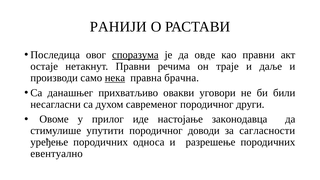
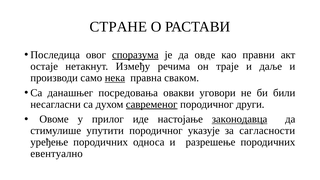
РАНИЈИ: РАНИЈИ -> СТРАНЕ (118, 27)
нетакнут Правни: Правни -> Између (133, 66)
брачна: брачна -> сваком (182, 78)
прихватљиво: прихватљиво -> посредовања (128, 93)
савременог underline: none -> present (152, 104)
законодавца underline: none -> present (240, 119)
доводи: доводи -> указује (204, 131)
